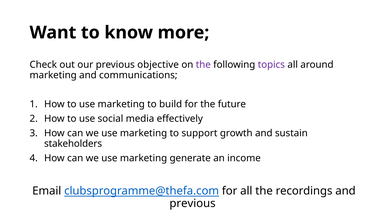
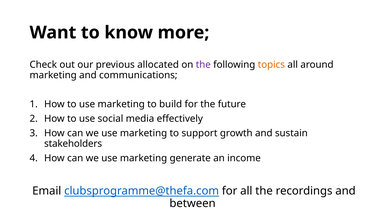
objective: objective -> allocated (158, 65)
topics colour: purple -> orange (271, 65)
previous: previous -> between (193, 204)
